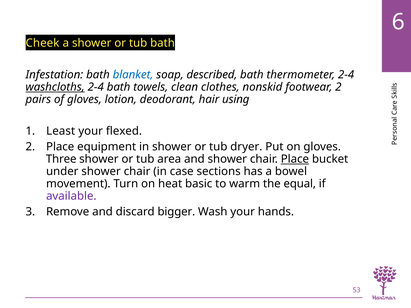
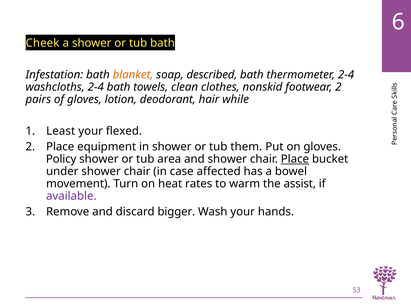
blanket colour: blue -> orange (133, 75)
washcloths underline: present -> none (55, 87)
using: using -> while (236, 99)
dryer: dryer -> them (246, 147)
Three: Three -> Policy (61, 159)
sections: sections -> affected (219, 172)
basic: basic -> rates (199, 184)
equal: equal -> assist (300, 184)
